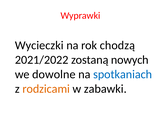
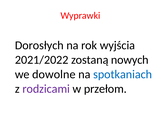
Wycieczki: Wycieczki -> Dorosłych (39, 45)
chodzą: chodzą -> wyjścia (117, 45)
rodzicami colour: orange -> purple (46, 89)
zabawki: zabawki -> przełom (105, 89)
